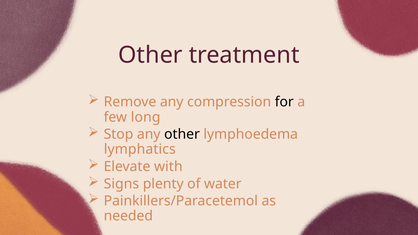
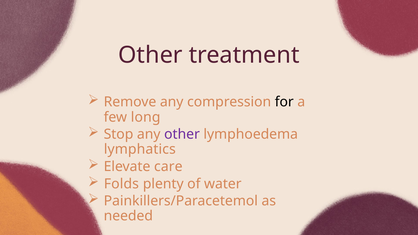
other colour: black -> purple (182, 134)
with: with -> care (168, 167)
Signs: Signs -> Folds (121, 184)
